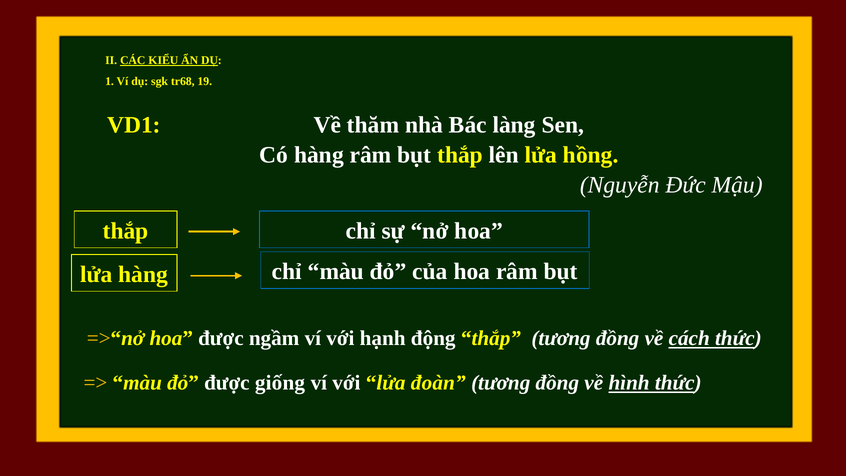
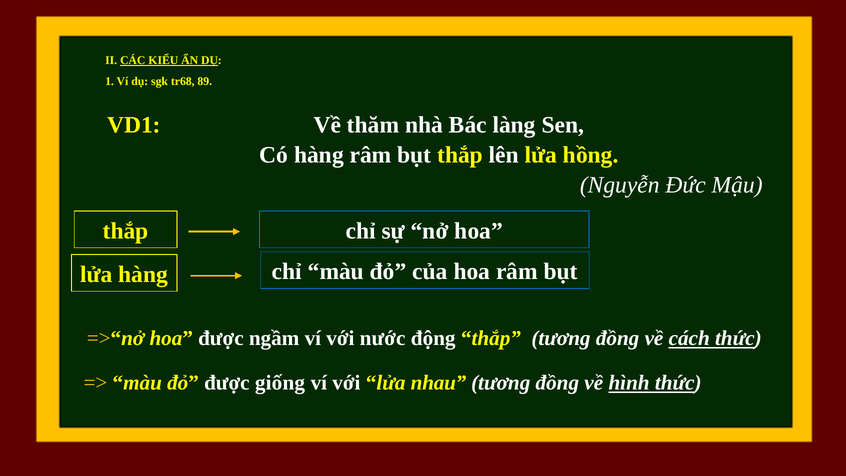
19: 19 -> 89 (205, 81)
hạnh: hạnh -> nước (383, 338)
đoàn: đoàn -> nhau (439, 383)
